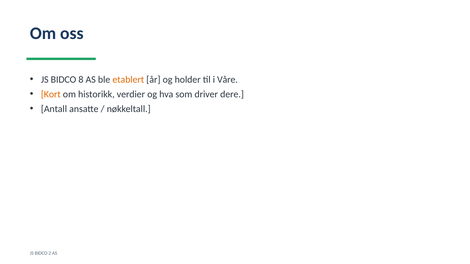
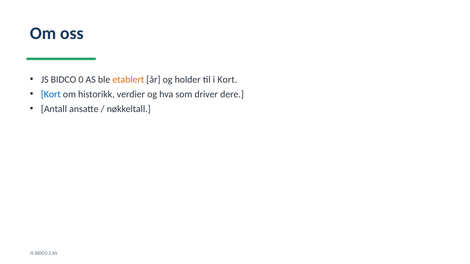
8: 8 -> 0 (81, 80)
i Våre: Våre -> Kort (227, 80)
Kort colour: orange -> blue (51, 94)
